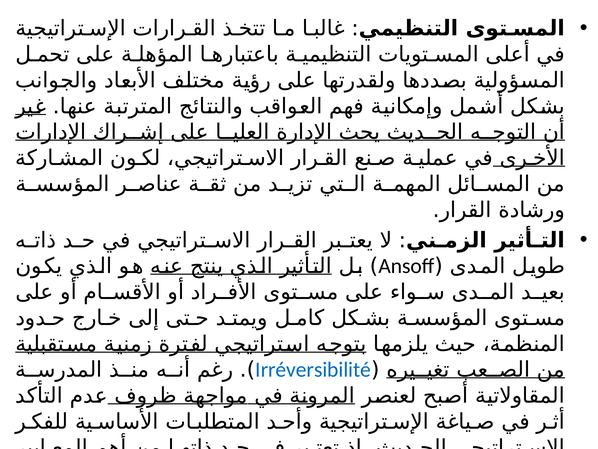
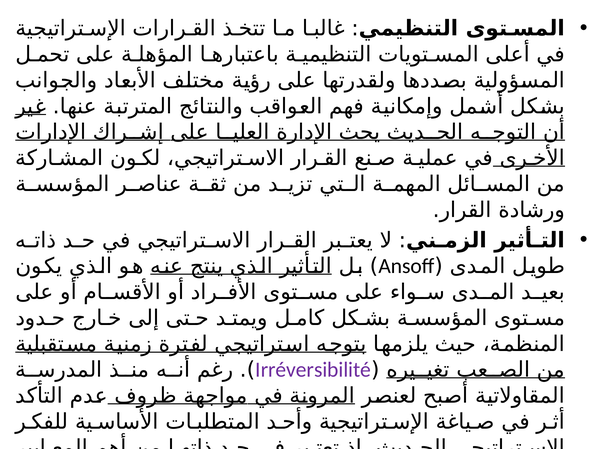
Irréversibilité colour: blue -> purple (313, 369)
